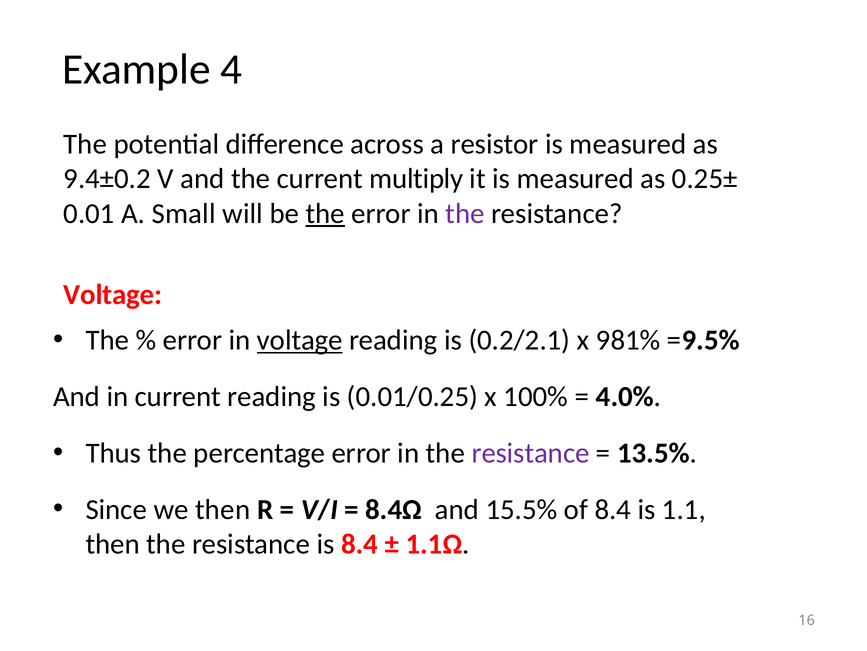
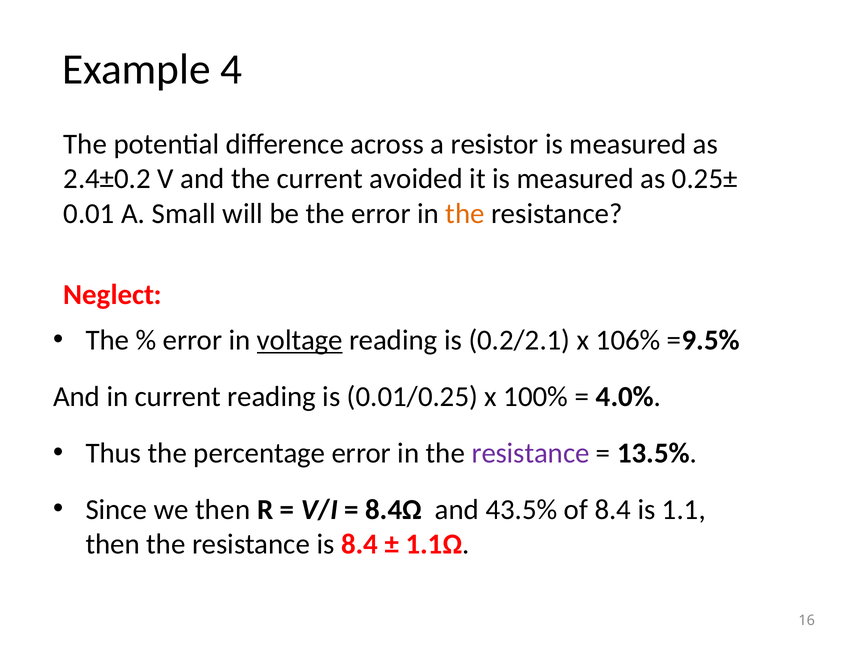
9.4±0.2: 9.4±0.2 -> 2.4±0.2 (107, 179)
multiply: multiply -> avoided (416, 179)
the underline: present -> none (325, 213)
the colour: purple -> orange (465, 213)
Voltage: Voltage -> Neglect (113, 294)
981%: 981% -> 106% (628, 340)
15.5%: 15.5% -> 43.5% (521, 509)
